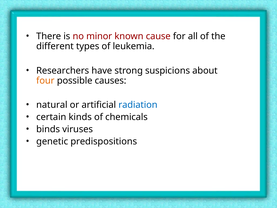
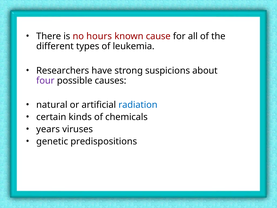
minor: minor -> hours (99, 36)
four colour: orange -> purple (45, 81)
binds: binds -> years (48, 129)
